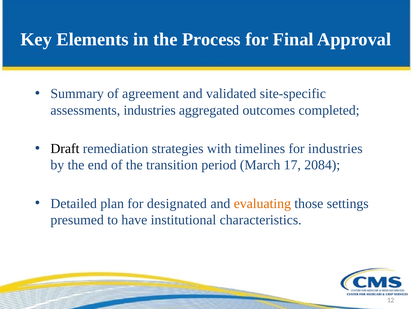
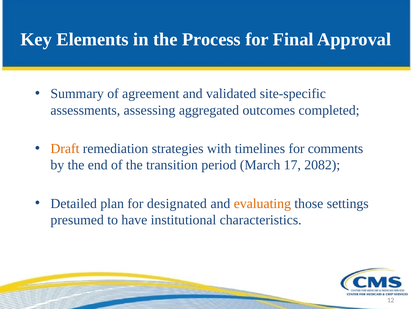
assessments industries: industries -> assessing (150, 110)
Draft colour: black -> orange (65, 149)
for industries: industries -> comments (335, 149)
2084: 2084 -> 2082 (322, 165)
